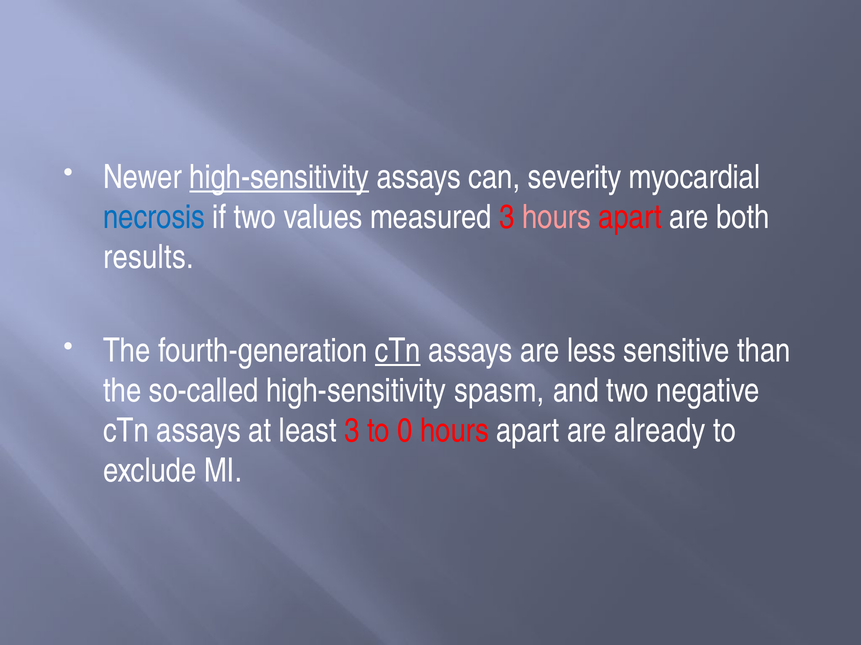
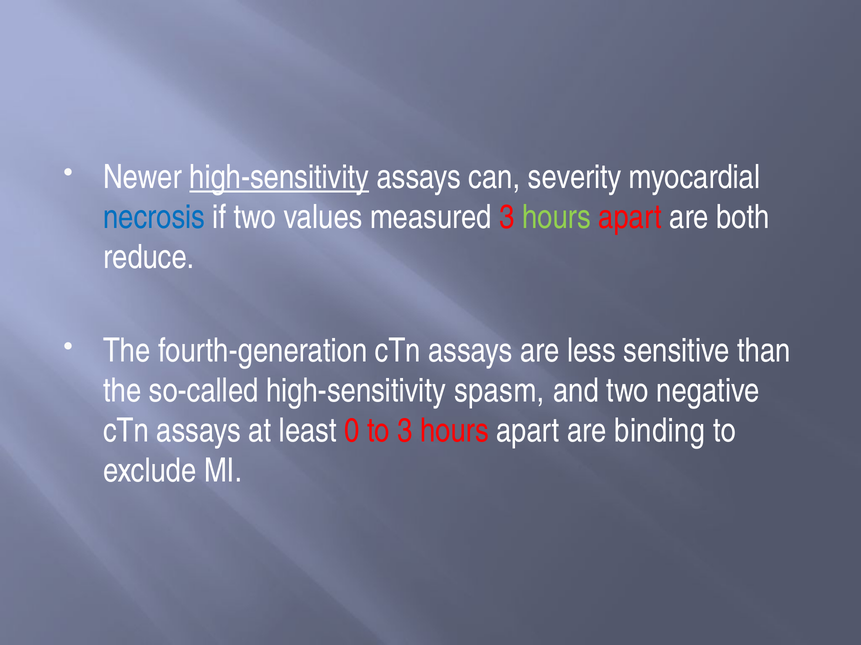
hours colour: pink -> light green (557, 217)
results: results -> reduce (149, 257)
cTn underline: present -> none (398, 351)
least 3: 3 -> 0 (352, 431)
to 0: 0 -> 3 (405, 431)
already: already -> binding (660, 431)
